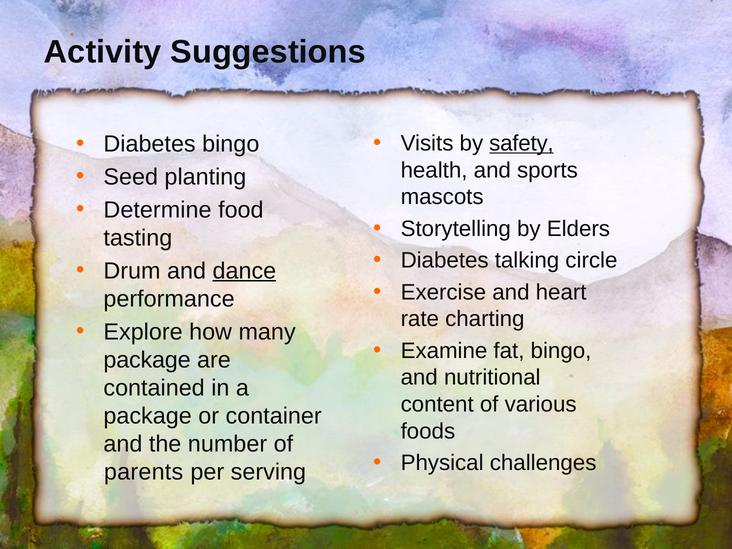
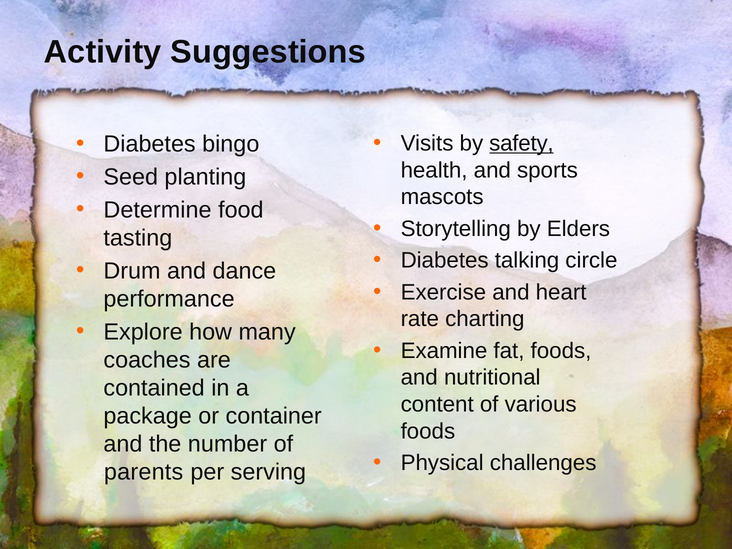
dance underline: present -> none (244, 271)
fat bingo: bingo -> foods (561, 351)
package: package -> coaches (147, 360)
